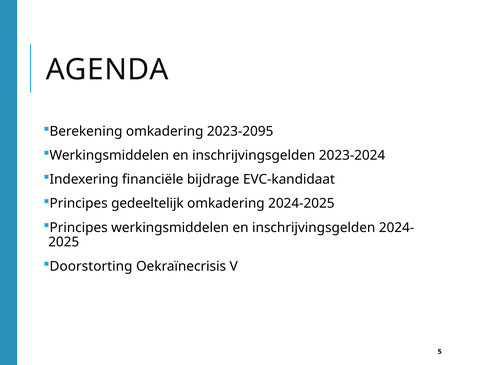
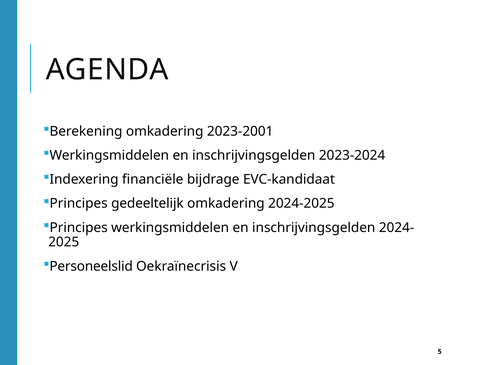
2023-2095: 2023-2095 -> 2023-2001 (240, 131)
Doorstorting: Doorstorting -> Personeelslid (91, 266)
